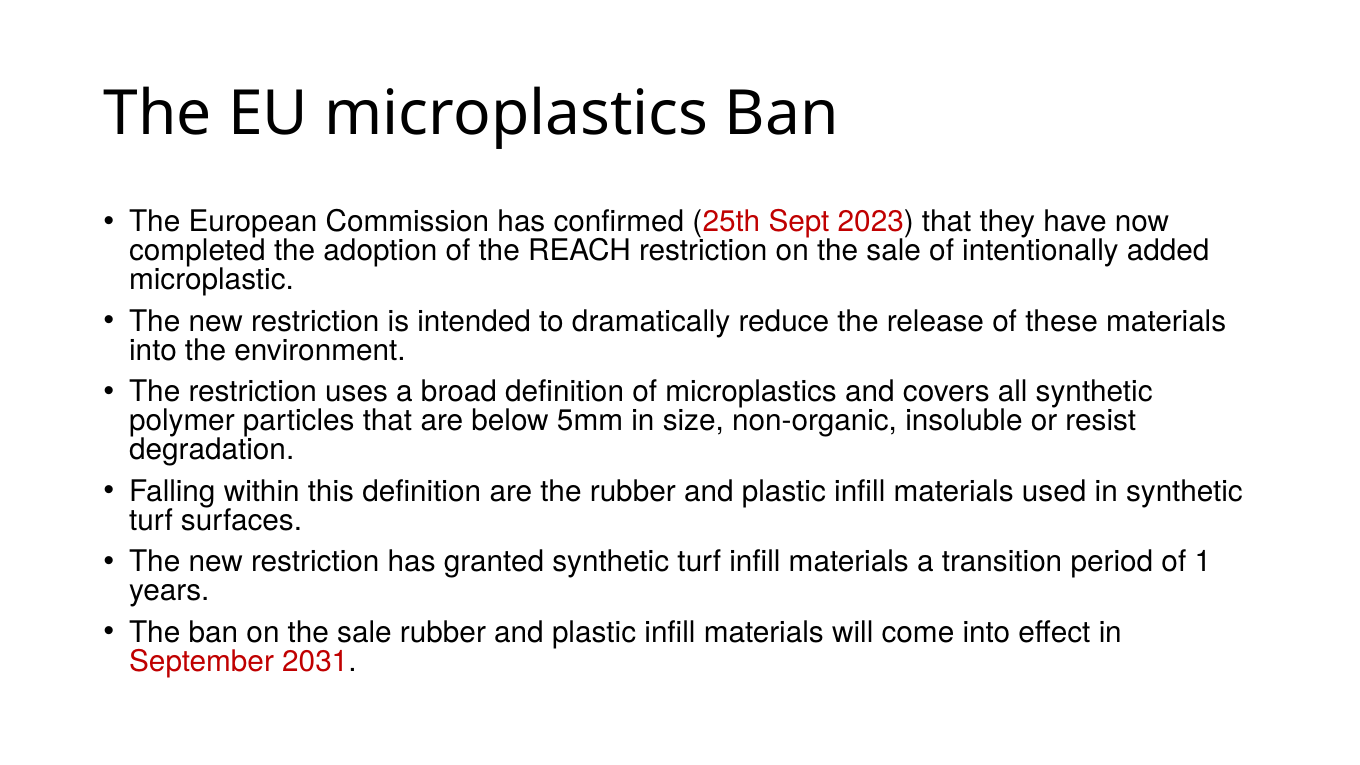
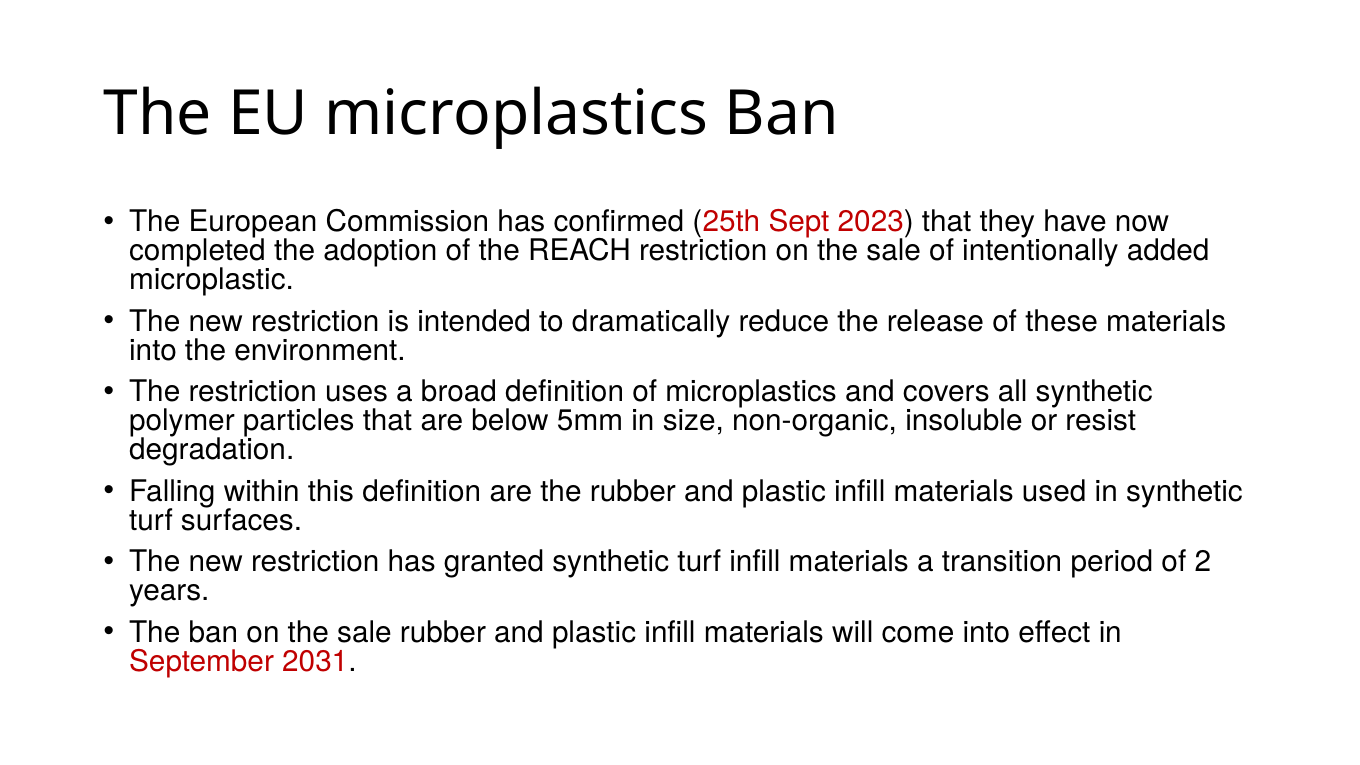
1: 1 -> 2 (1203, 562)
